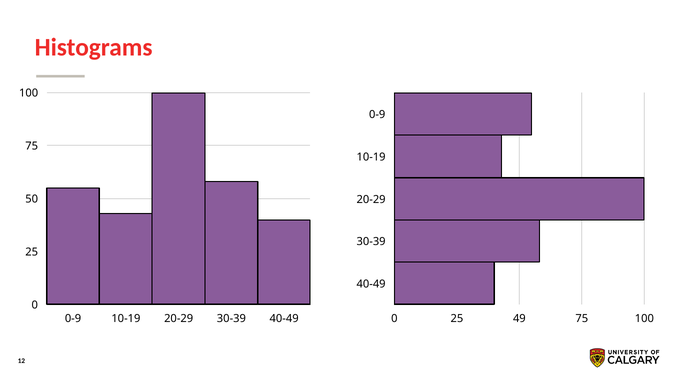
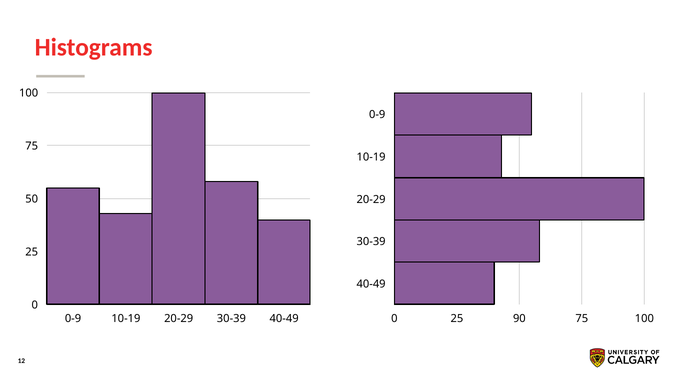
49: 49 -> 90 (519, 319)
